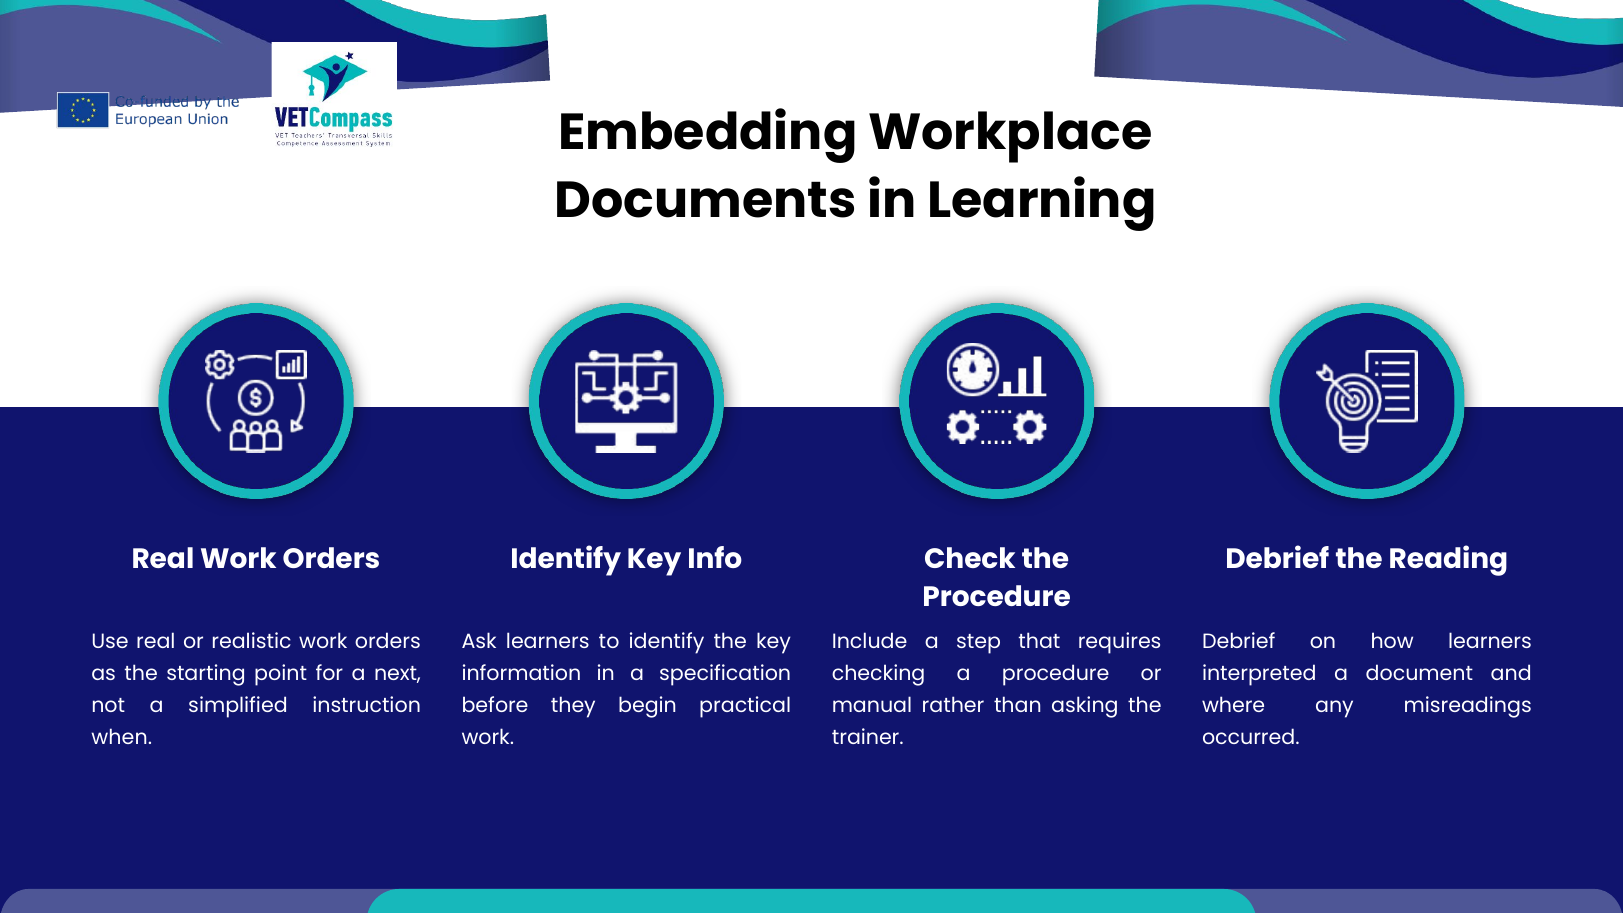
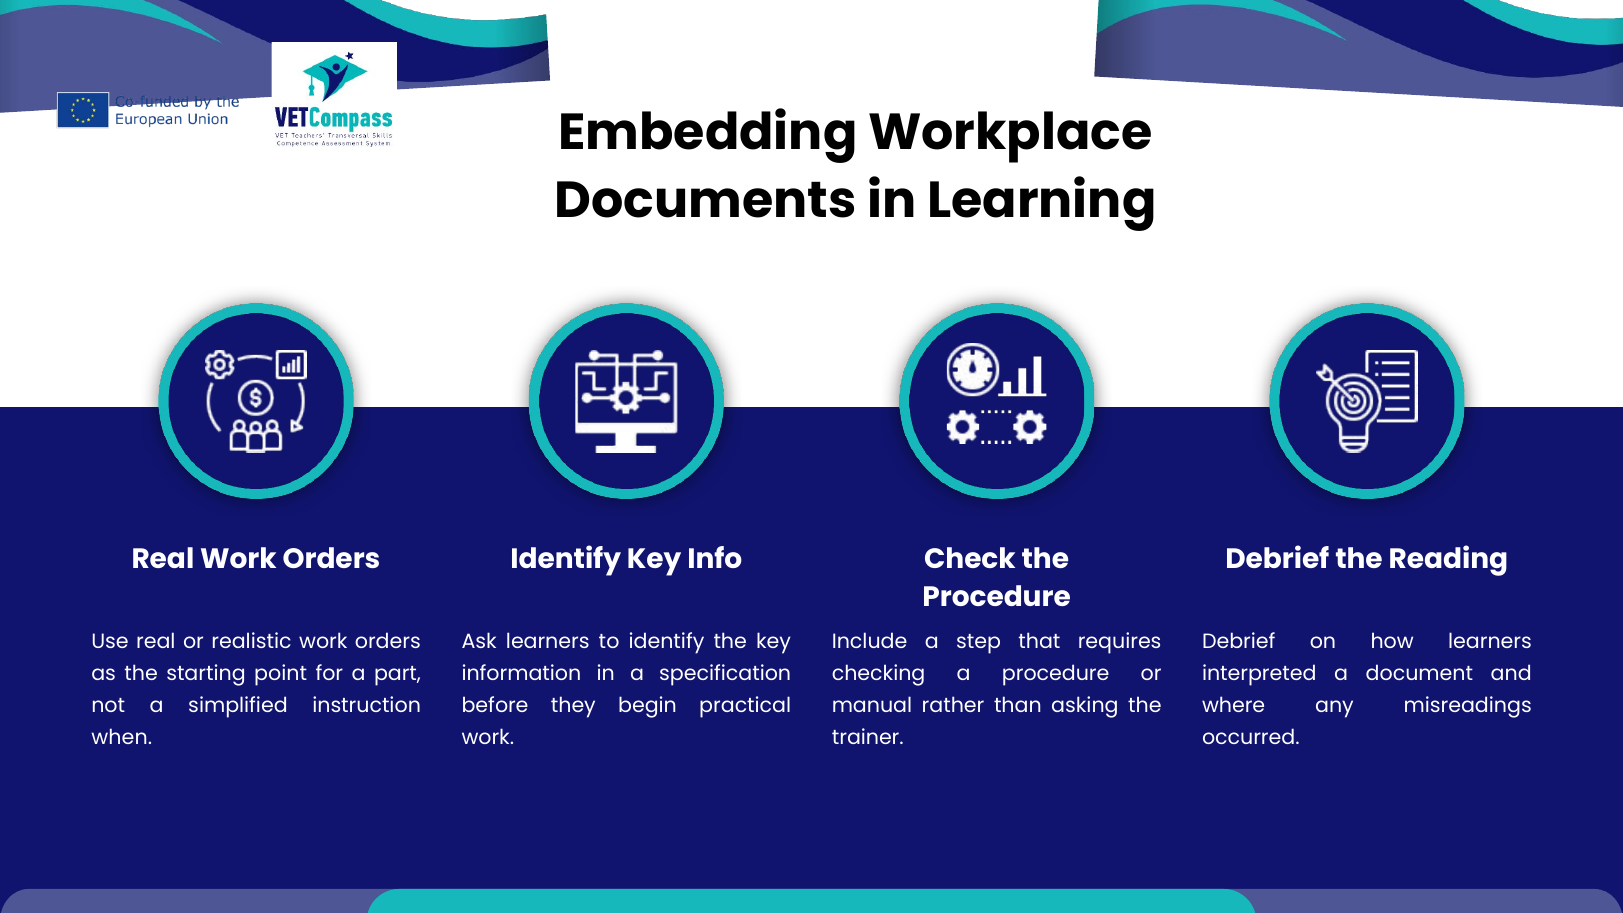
next: next -> part (398, 674)
